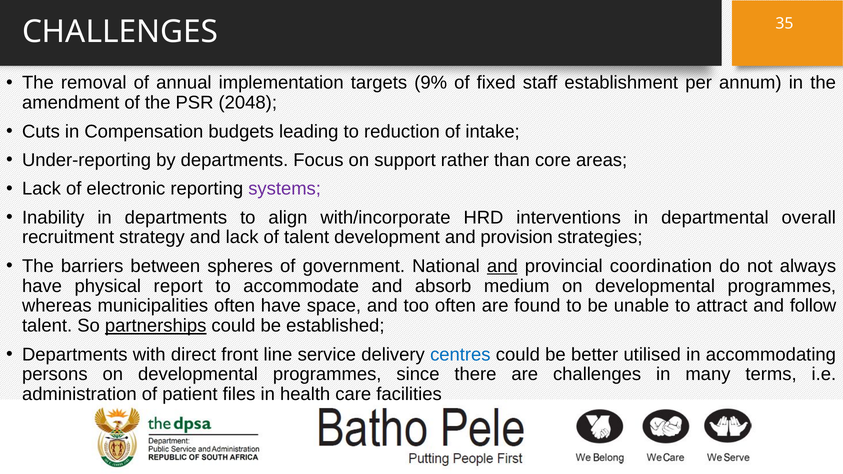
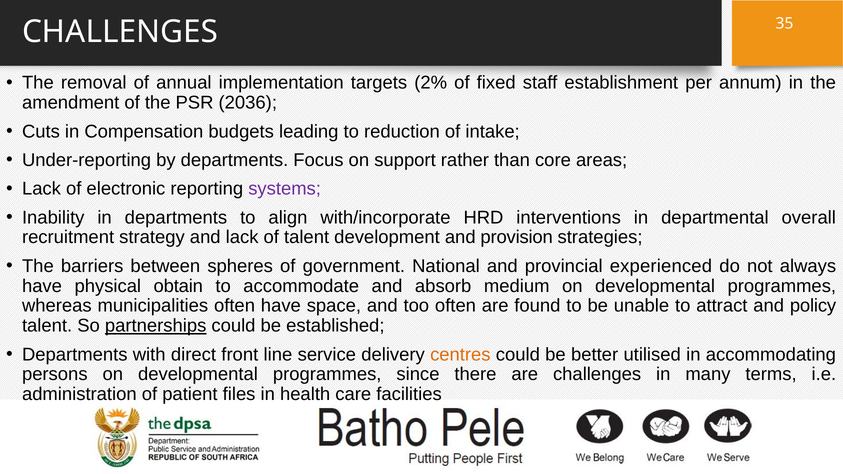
9%: 9% -> 2% (431, 83)
2048: 2048 -> 2036 (248, 103)
and underline: present -> none (502, 266)
coordination: coordination -> experienced (661, 266)
report: report -> obtain (178, 286)
follow: follow -> policy (813, 306)
centres colour: blue -> orange (460, 355)
